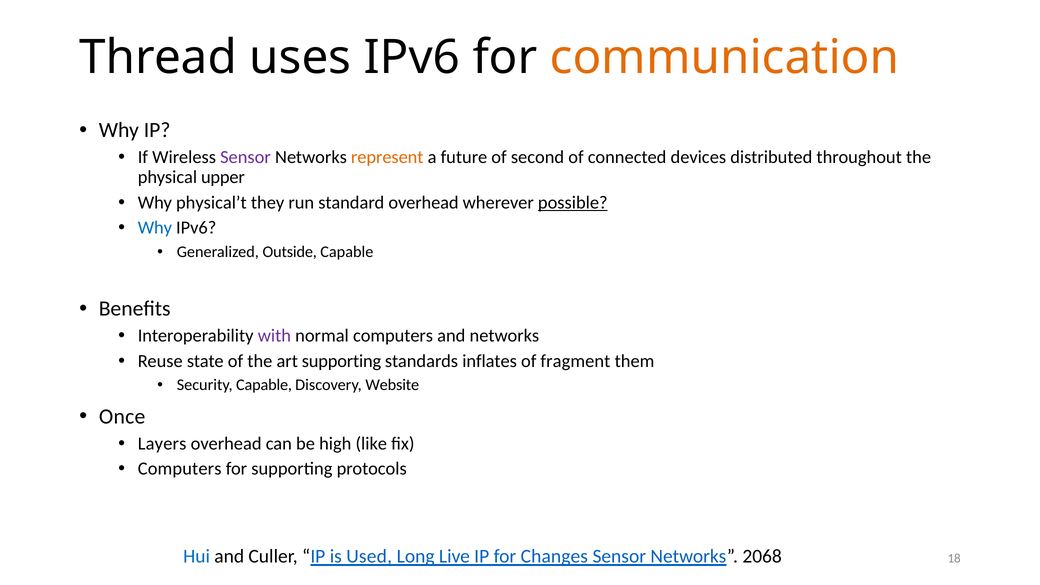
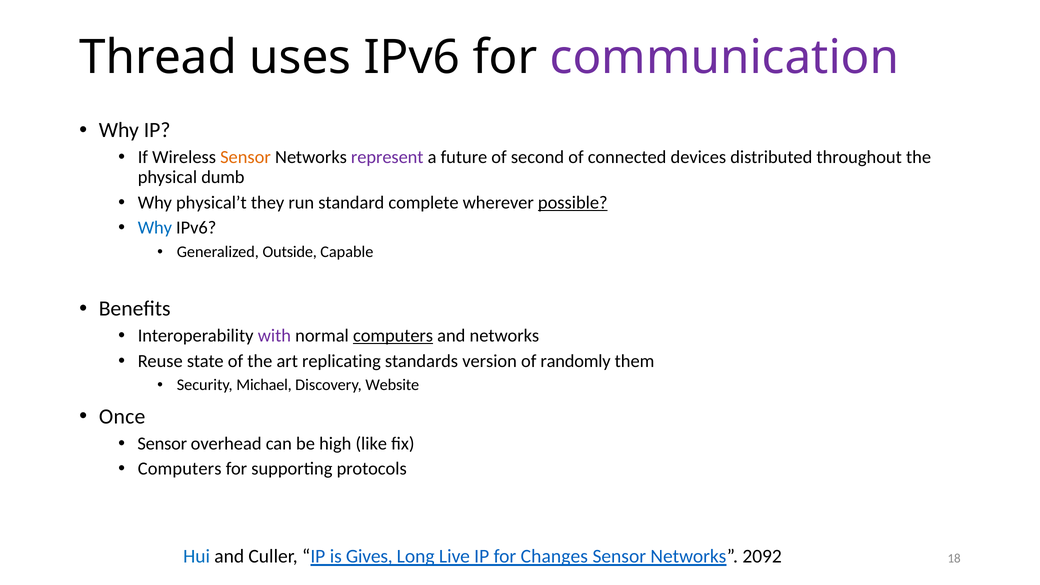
communication colour: orange -> purple (724, 57)
Sensor colour: purple -> orange (245, 157)
represent colour: orange -> purple (387, 157)
upper: upper -> dumb (223, 177)
standard overhead: overhead -> complete (423, 203)
computers underline: none -> present (393, 336)
art supporting: supporting -> replicating (341, 361)
inflates: inflates -> version (490, 361)
fragment: fragment -> randomly (576, 361)
Security Capable: Capable -> Michael (264, 385)
Layers: Layers -> Sensor (162, 443)
Used: Used -> Gives (369, 556)
2068: 2068 -> 2092 (762, 556)
